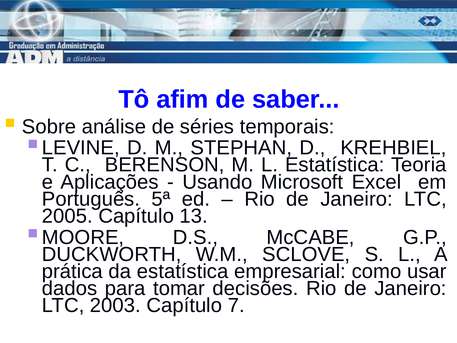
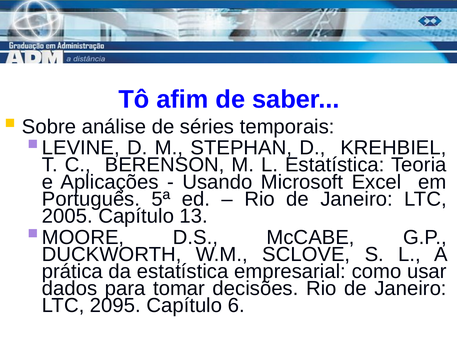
2003: 2003 -> 2095 (115, 305)
7: 7 -> 6 (236, 305)
